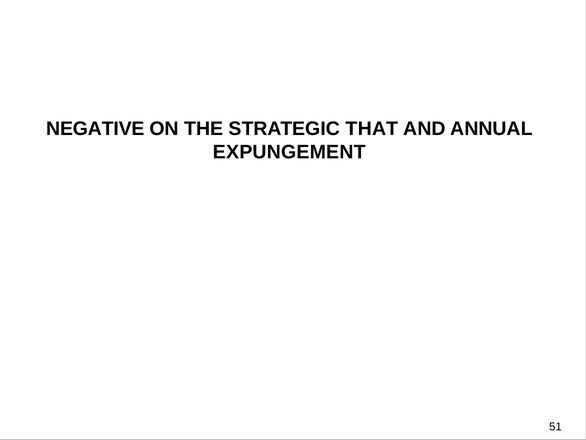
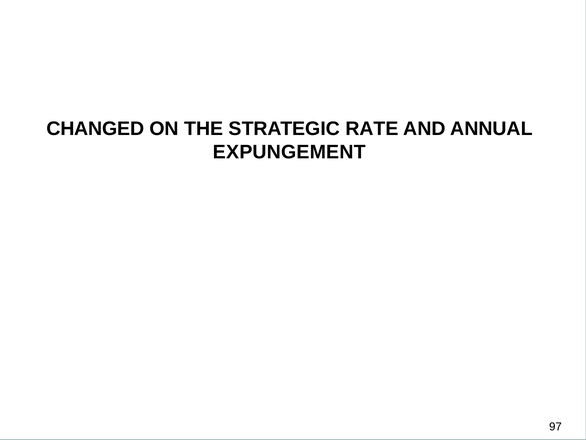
NEGATIVE: NEGATIVE -> CHANGED (95, 129)
THAT: THAT -> RATE (372, 129)
51: 51 -> 97 (555, 426)
